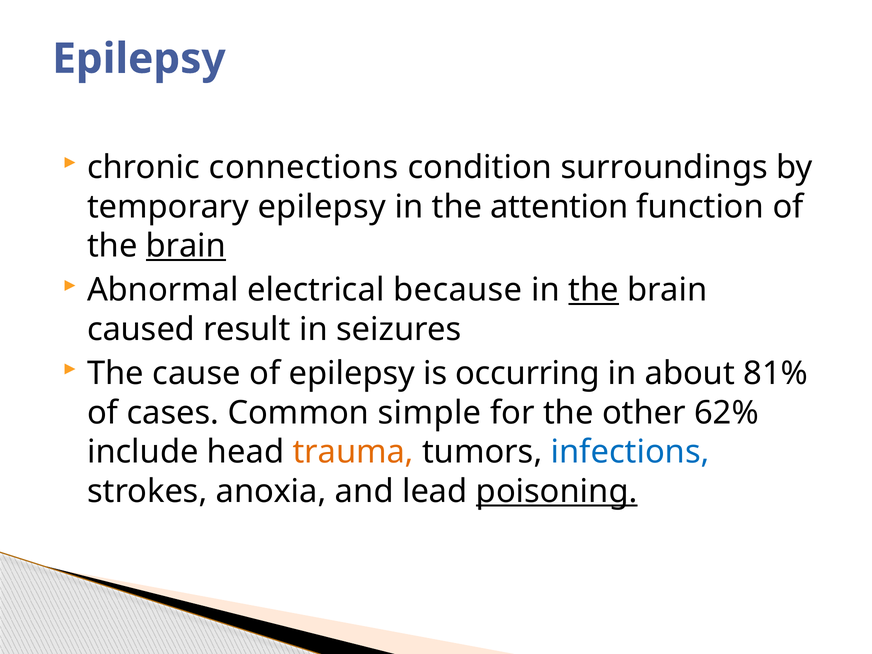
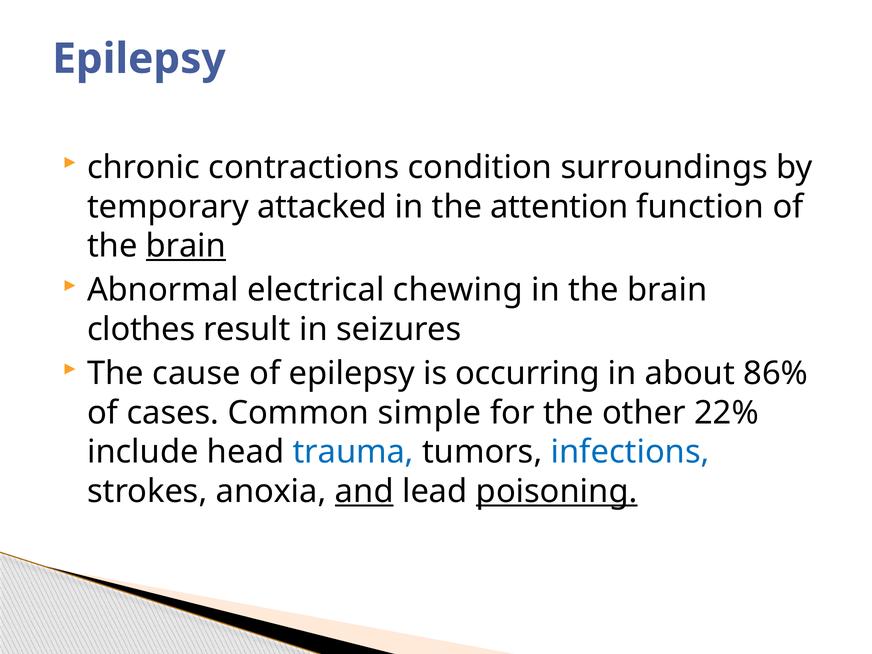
connections: connections -> contractions (304, 167)
temporary epilepsy: epilepsy -> attacked (322, 207)
because: because -> chewing (458, 290)
the underline: present -> none (594, 290)
caused: caused -> clothes (141, 329)
81%: 81% -> 86% (776, 374)
62%: 62% -> 22% (727, 413)
trauma colour: orange -> blue (353, 452)
and underline: none -> present (364, 491)
